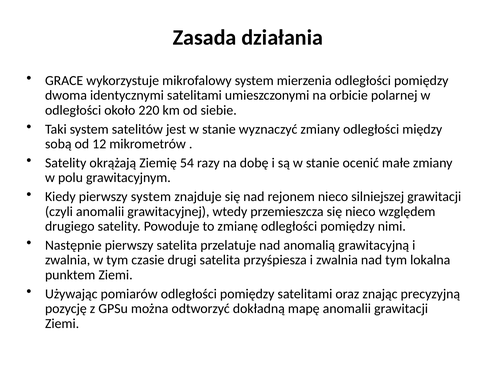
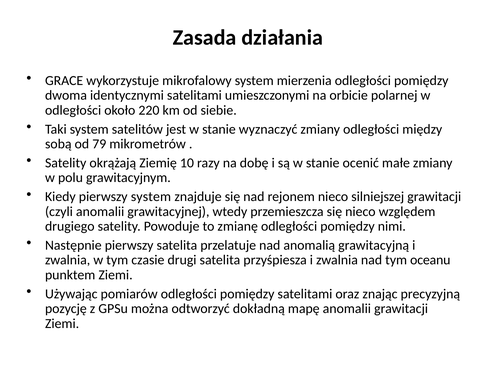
12: 12 -> 79 (99, 144)
54: 54 -> 10 (187, 163)
lokalna: lokalna -> oceanu (430, 260)
